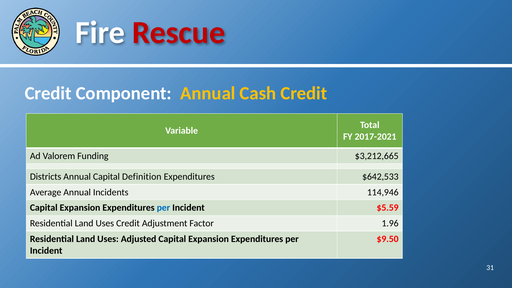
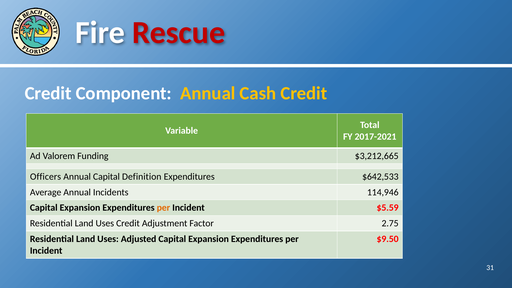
Districts: Districts -> Officers (46, 177)
per colour: blue -> orange (163, 208)
1.96: 1.96 -> 2.75 (390, 223)
